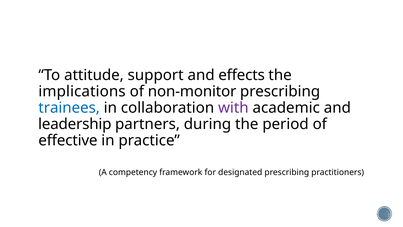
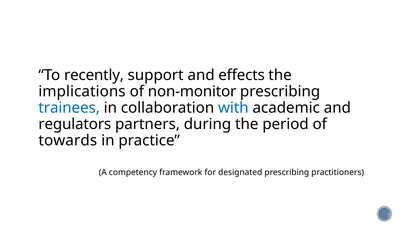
attitude: attitude -> recently (94, 75)
with colour: purple -> blue (233, 108)
leadership: leadership -> regulators (75, 124)
effective: effective -> towards (68, 140)
